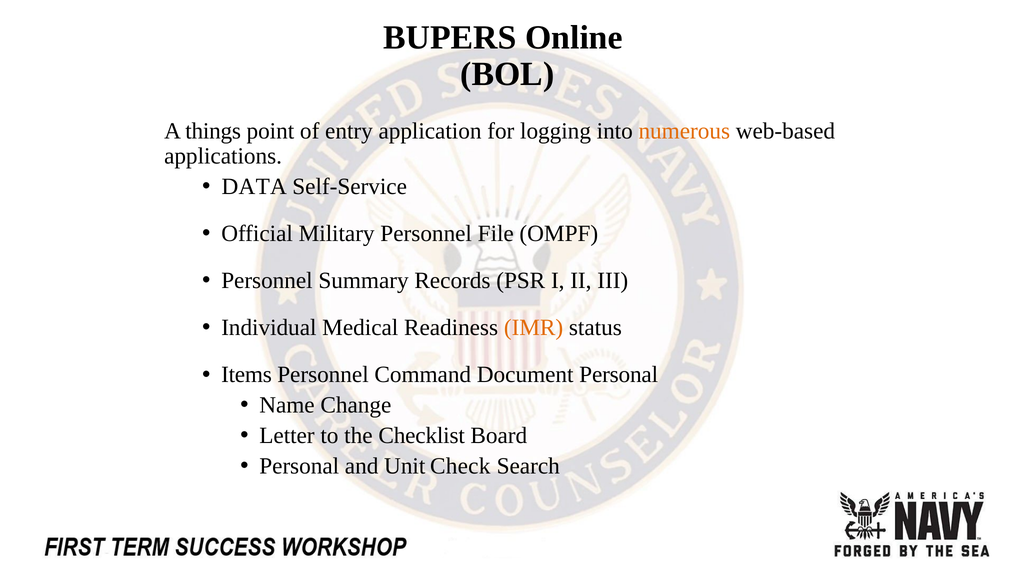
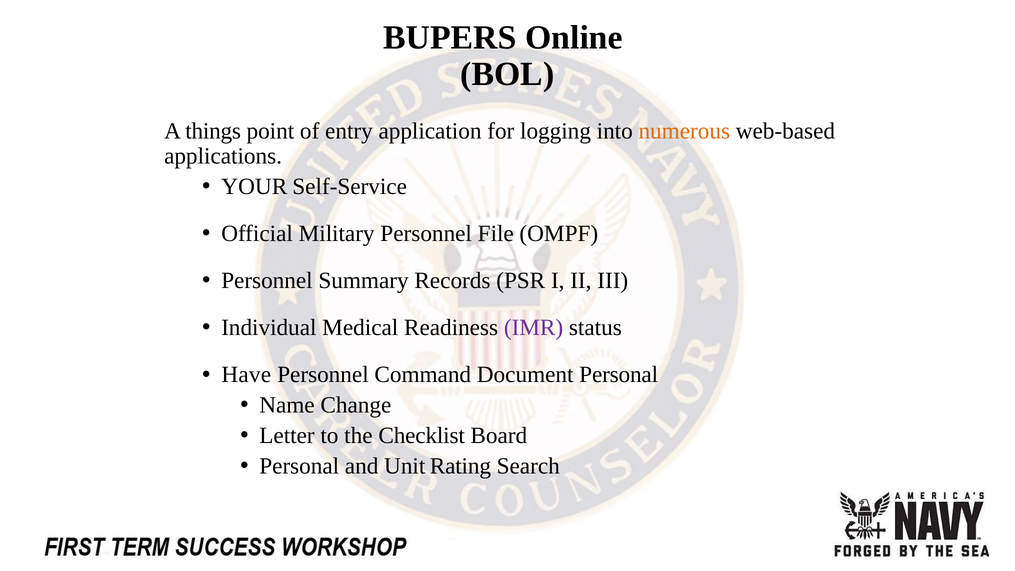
DATA: DATA -> YOUR (254, 186)
IMR colour: orange -> purple (534, 328)
Items: Items -> Have (246, 375)
Check: Check -> Rating (460, 466)
